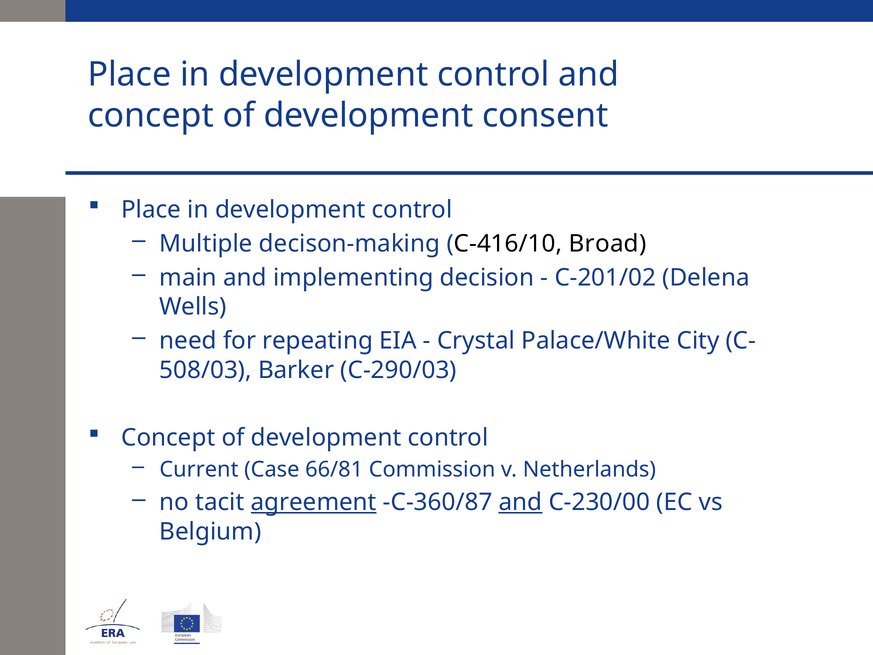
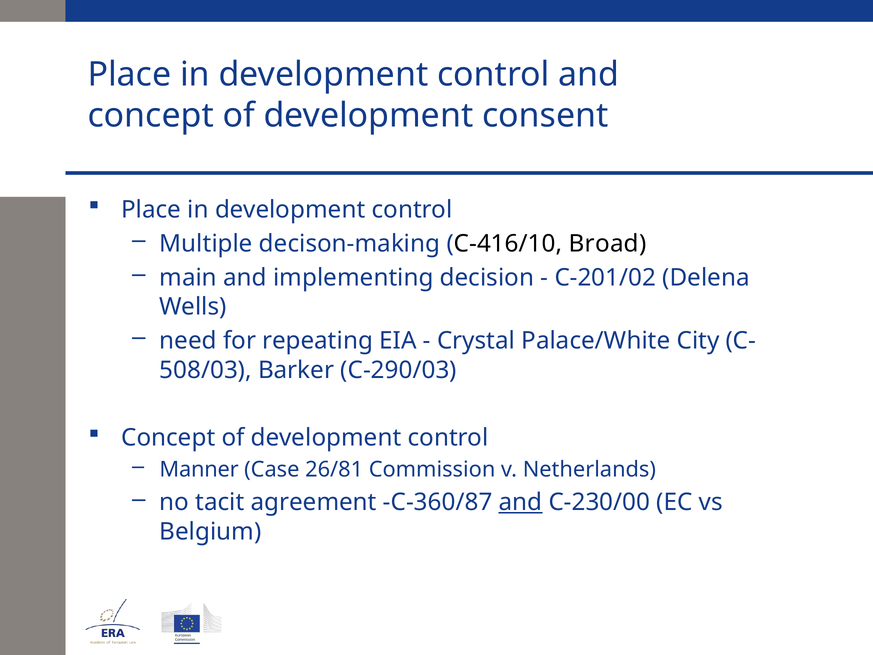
Current: Current -> Manner (199, 470)
66/81: 66/81 -> 26/81 (334, 470)
agreement underline: present -> none (314, 502)
